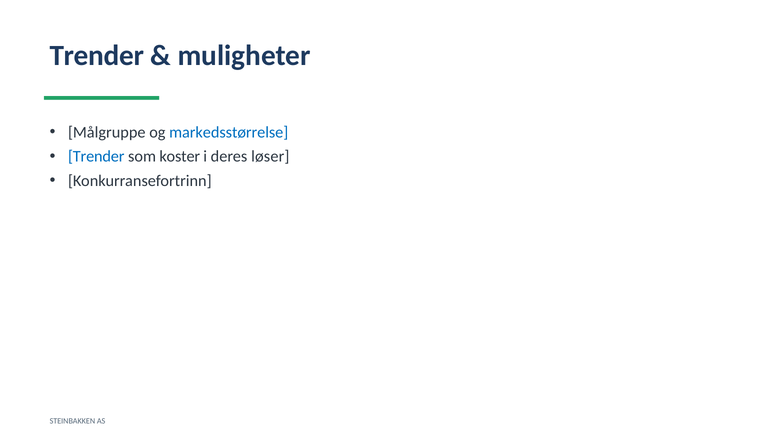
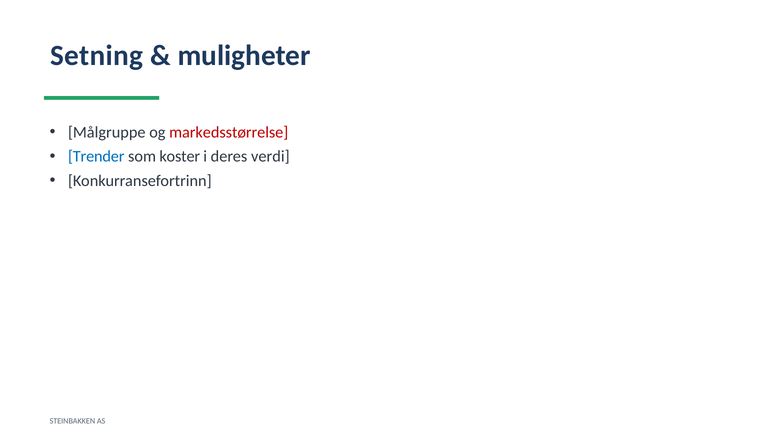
Trender: Trender -> Setning (97, 56)
markedsstørrelse colour: blue -> red (229, 132)
løser: løser -> verdi (270, 157)
